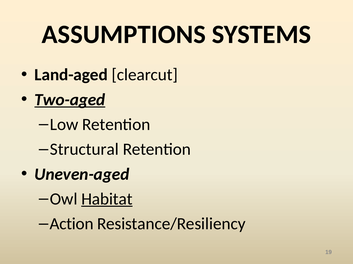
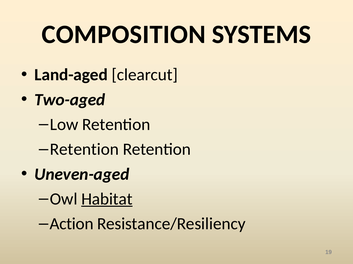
ASSUMPTIONS: ASSUMPTIONS -> COMPOSITION (124, 35)
Two-aged underline: present -> none (70, 100)
Structural: Structural -> Retention (84, 150)
